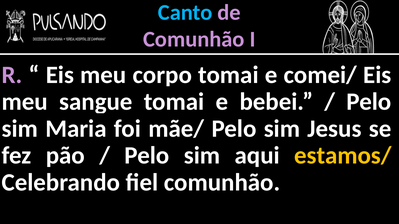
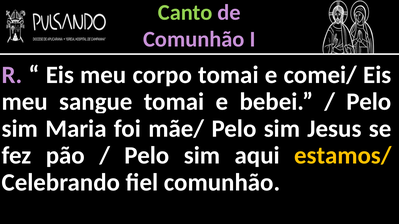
Canto colour: light blue -> light green (185, 12)
